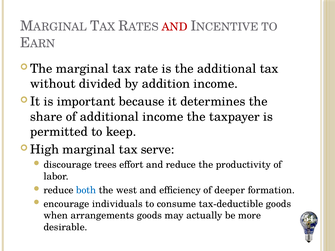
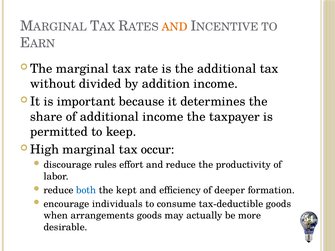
AND colour: red -> orange (175, 27)
serve: serve -> occur (158, 150)
trees: trees -> rules (106, 165)
west: west -> kept (126, 190)
